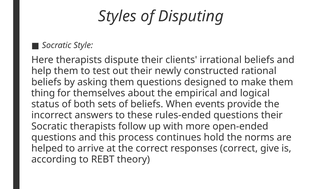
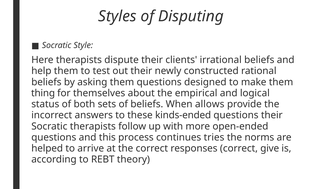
events: events -> allows (210, 104)
rules-ended: rules-ended -> kinds-ended (183, 115)
hold: hold -> tries (214, 137)
